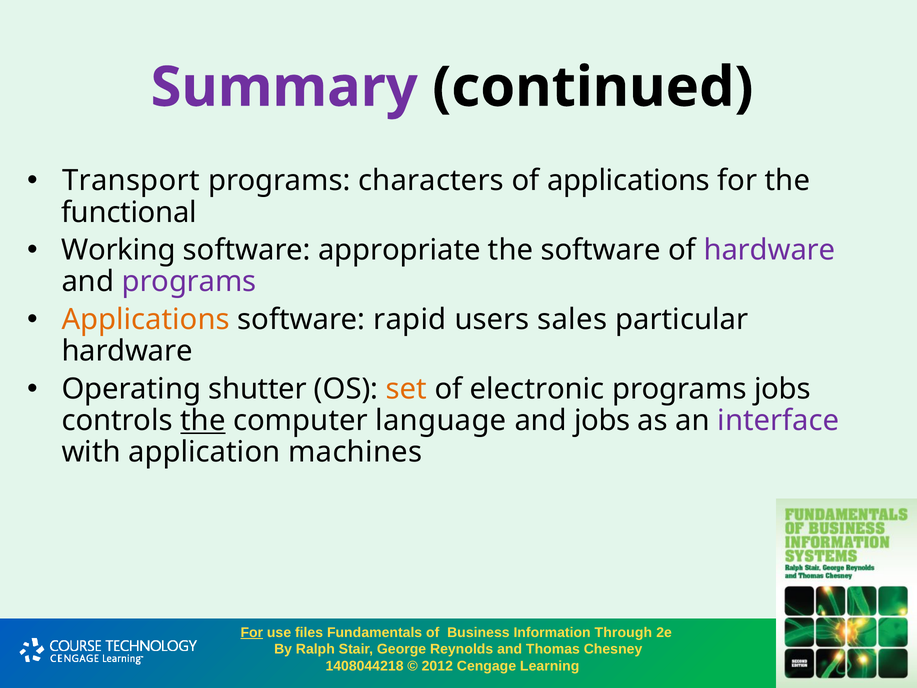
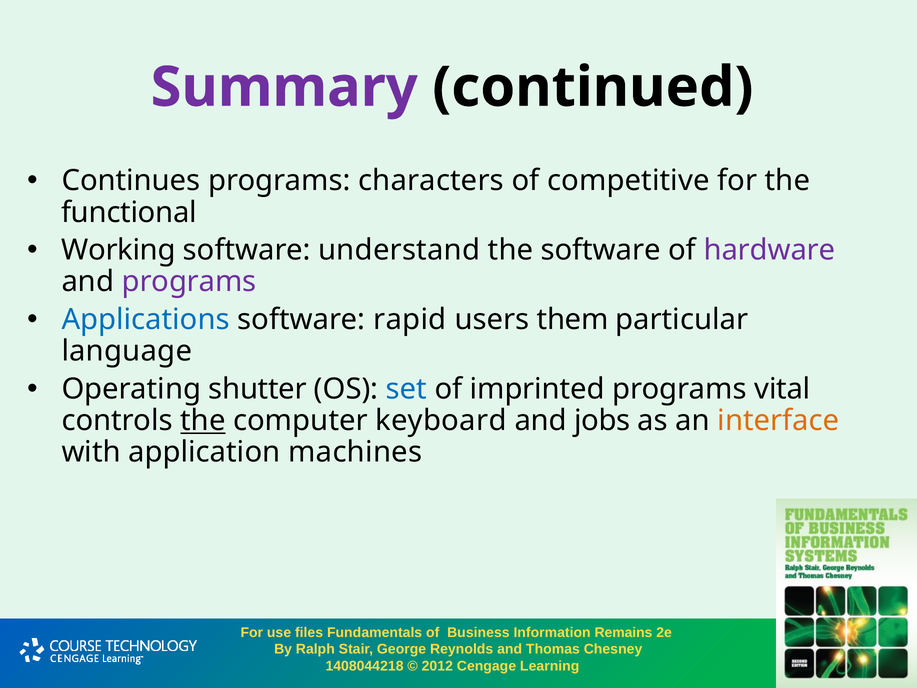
Transport: Transport -> Continues (131, 181)
of applications: applications -> competitive (628, 181)
appropriate: appropriate -> understand (399, 250)
Applications colour: orange -> blue (146, 319)
sales: sales -> them (573, 319)
hardware: hardware -> language (127, 351)
set colour: orange -> blue (406, 389)
electronic: electronic -> imprinted (537, 389)
programs jobs: jobs -> vital (782, 389)
language: language -> keyboard (441, 420)
interface colour: purple -> orange (778, 420)
For underline: present -> none (252, 632)
Through: Through -> Remains (623, 632)
